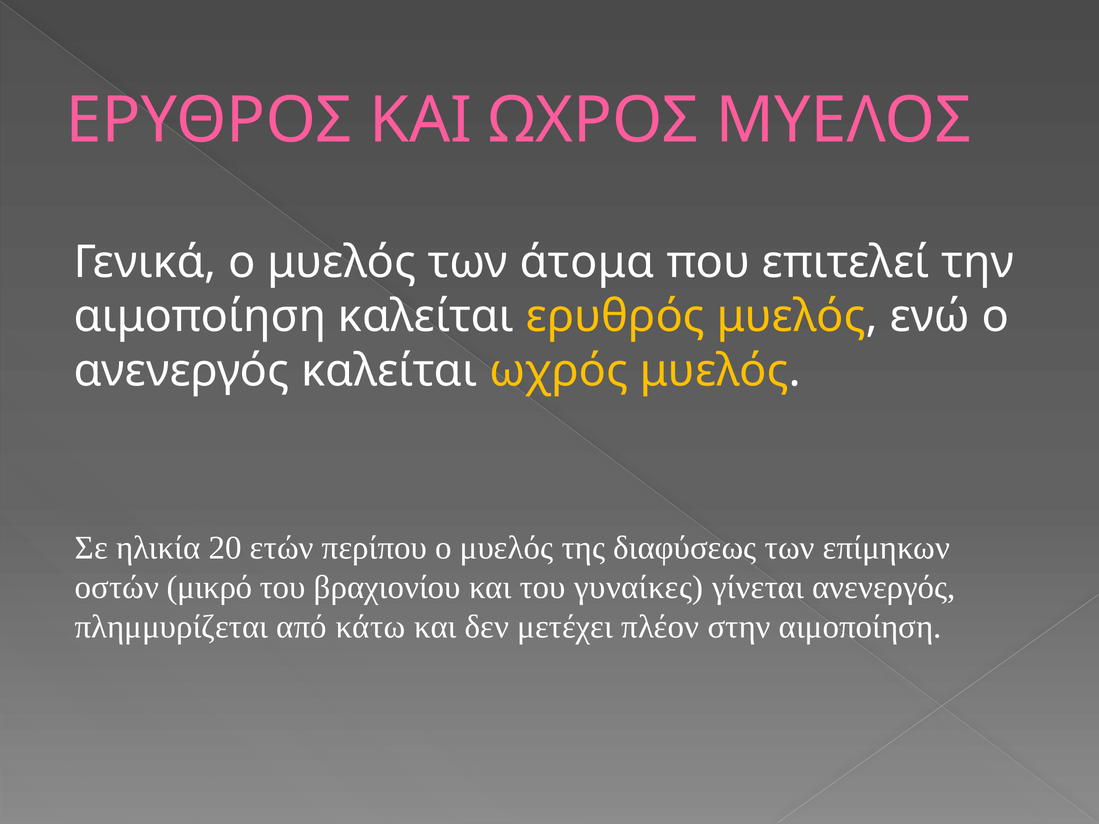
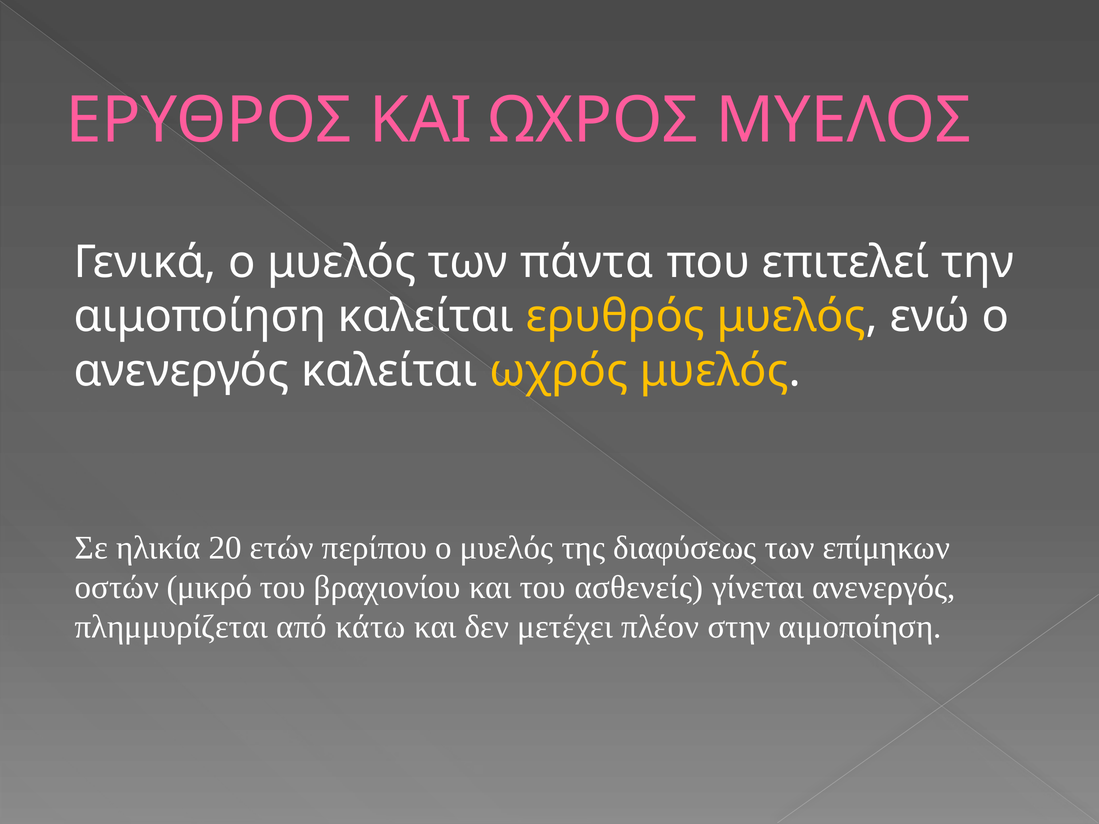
άτομα: άτομα -> πάντα (587, 262)
γυναίκες: γυναίκες -> ασθενείς (639, 588)
